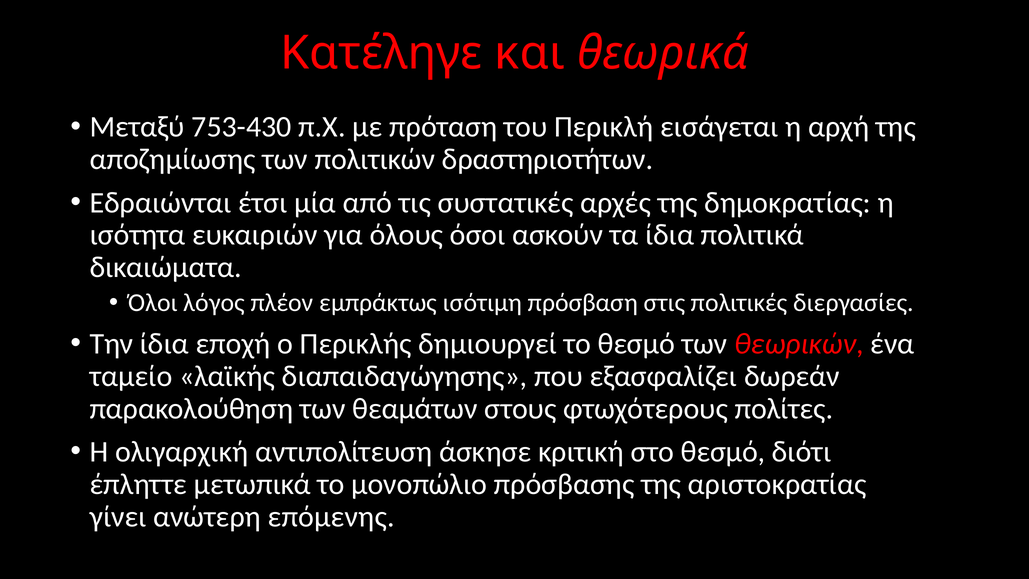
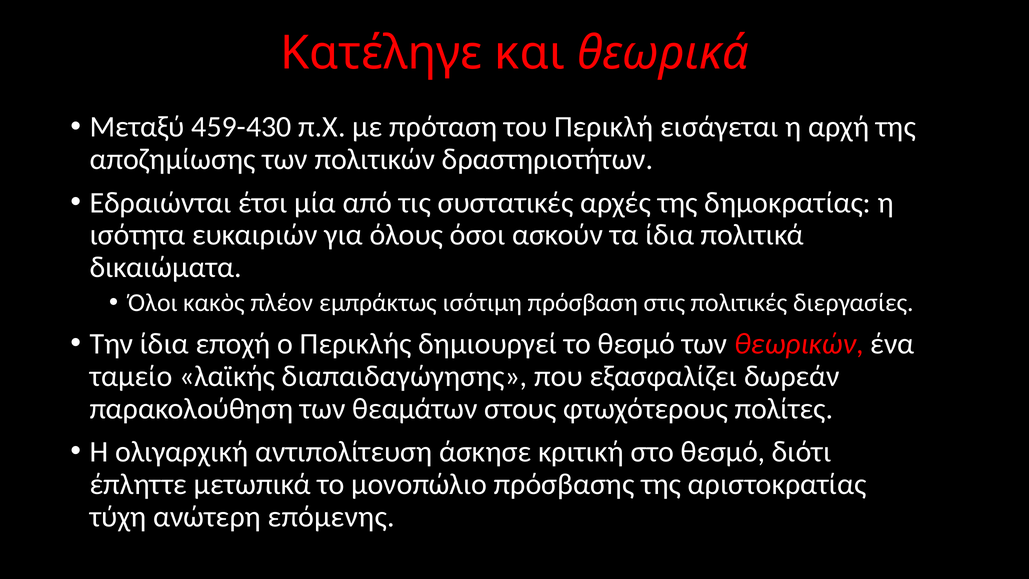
753-430: 753-430 -> 459-430 (241, 127)
λόγος: λόγος -> κακὸς (214, 303)
γίνει: γίνει -> τύχη (118, 516)
